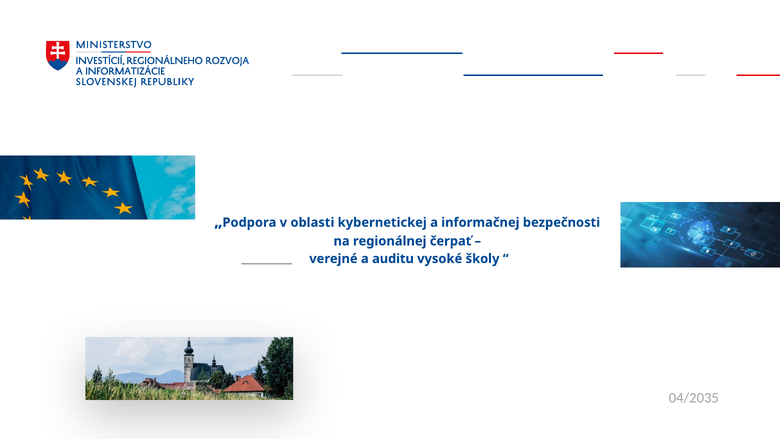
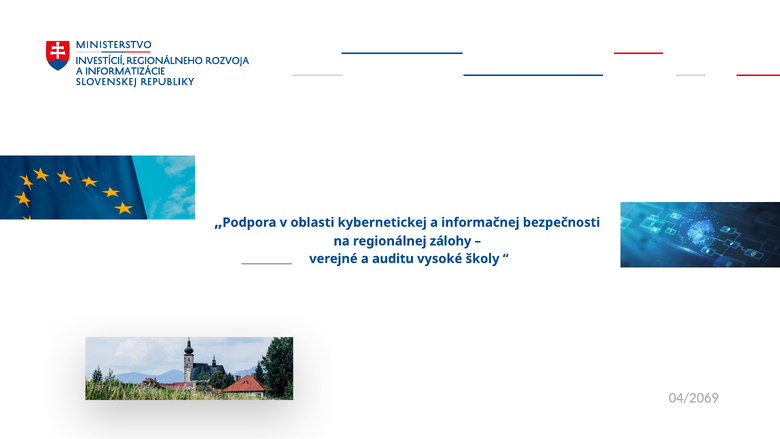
čerpať: čerpať -> zálohy (451, 241)
04/2035: 04/2035 -> 04/2069 (694, 398)
